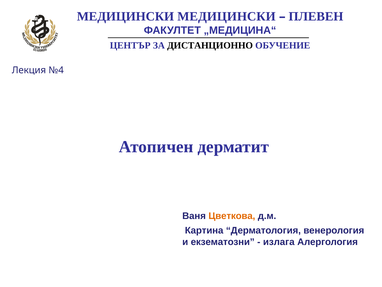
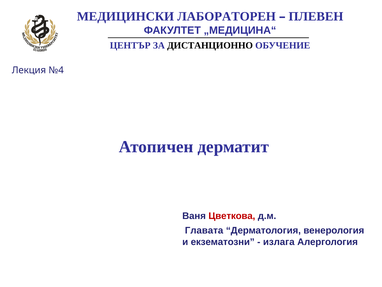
МЕДИЦИНСКИ МЕДИЦИНСКИ: МЕДИЦИНСКИ -> ЛАБОРАТОРЕН (227, 16)
Цветкова colour: orange -> red (232, 215)
Картина: Картина -> Главата (204, 230)
